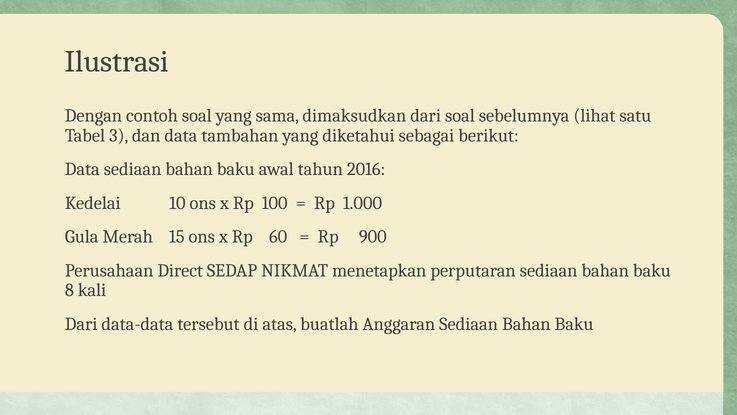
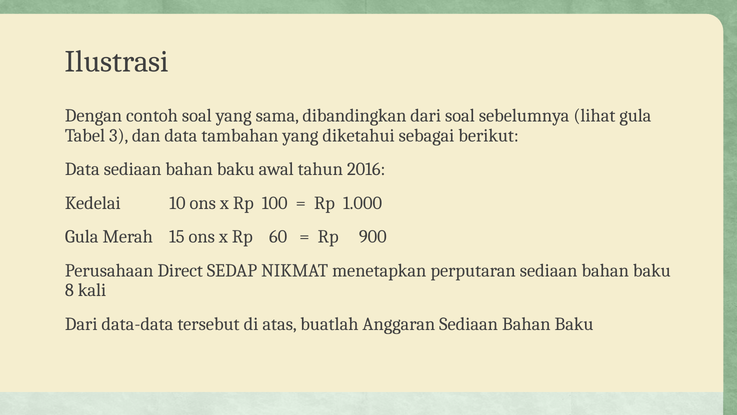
dimaksudkan: dimaksudkan -> dibandingkan (354, 115)
lihat satu: satu -> gula (635, 115)
